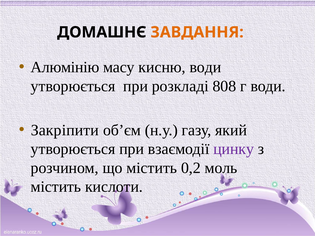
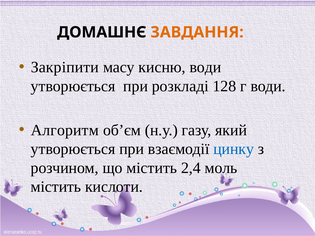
Алюмінію: Алюмінію -> Закріпити (65, 67)
808: 808 -> 128 (224, 86)
Закріпити: Закріпити -> Алгоритм (65, 130)
цинку colour: purple -> blue (234, 149)
0,2: 0,2 -> 2,4 (191, 168)
